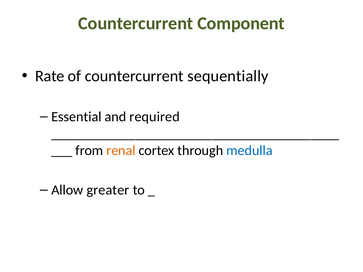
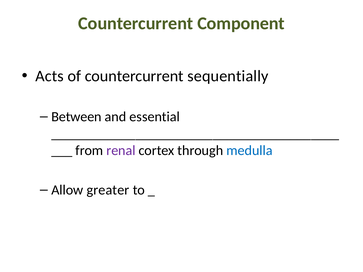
Rate: Rate -> Acts (50, 76)
Essential: Essential -> Between (76, 117)
required: required -> essential (155, 117)
renal colour: orange -> purple (121, 151)
